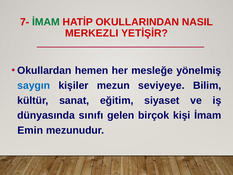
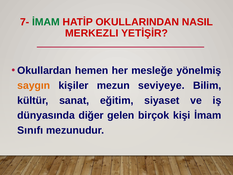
saygın colour: blue -> orange (34, 85)
sınıfı: sınıfı -> diğer (91, 115)
Emin: Emin -> Sınıfı (30, 130)
